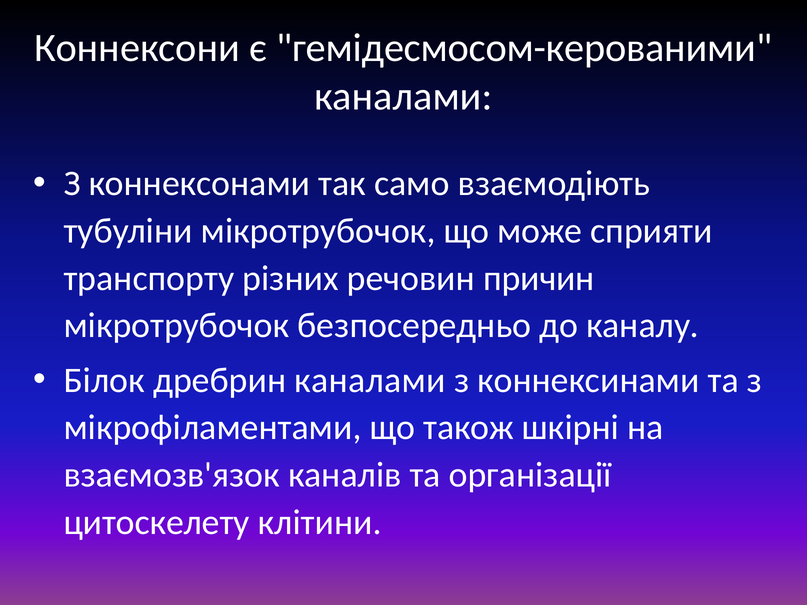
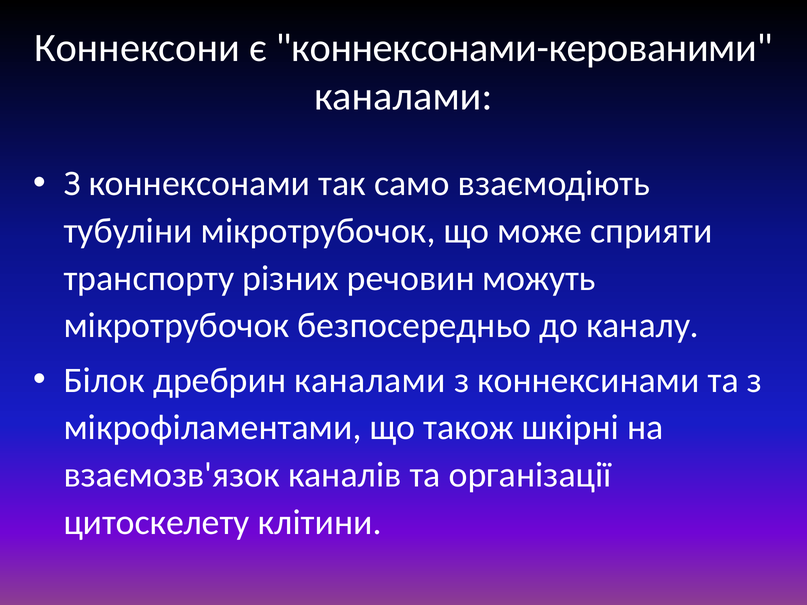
гемідесмосом-керованими: гемідесмосом-керованими -> коннексонами-керованими (524, 48)
причин: причин -> можуть (539, 278)
